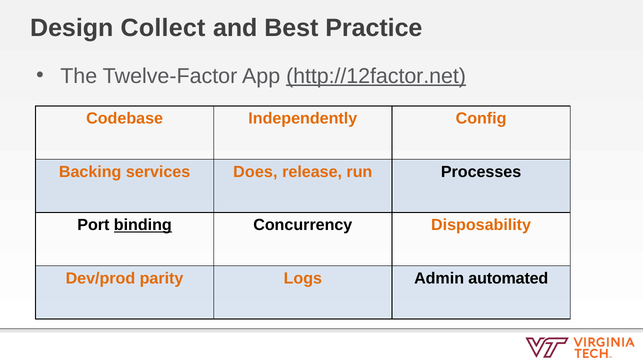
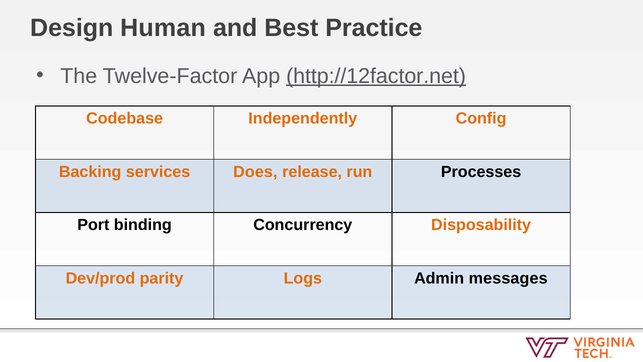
Collect: Collect -> Human (163, 28)
binding underline: present -> none (143, 225)
automated: automated -> messages (508, 278)
